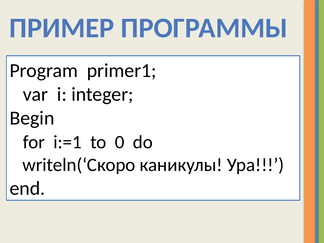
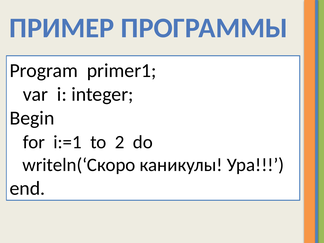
0: 0 -> 2 (120, 142)
